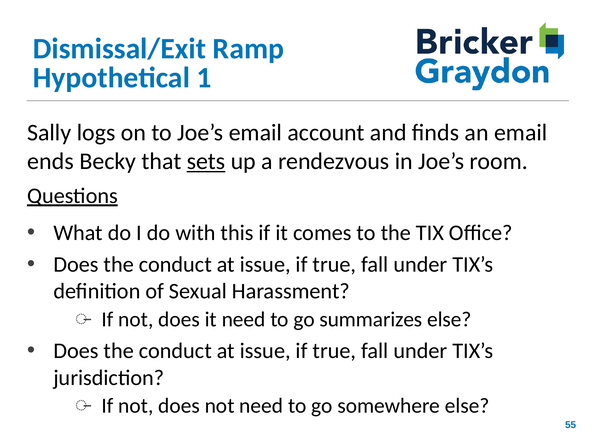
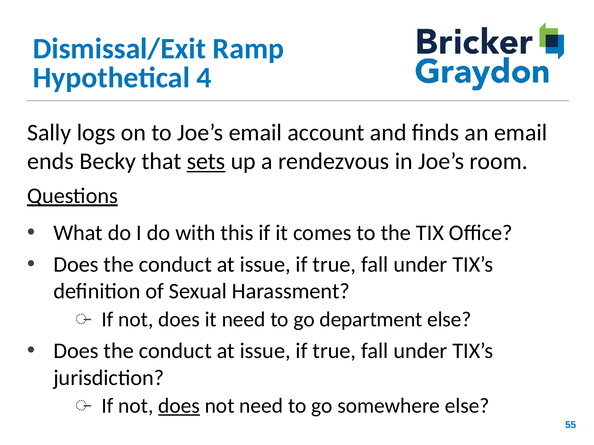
1: 1 -> 4 (204, 78)
summarizes: summarizes -> department (371, 320)
does underline: none -> present (179, 406)
